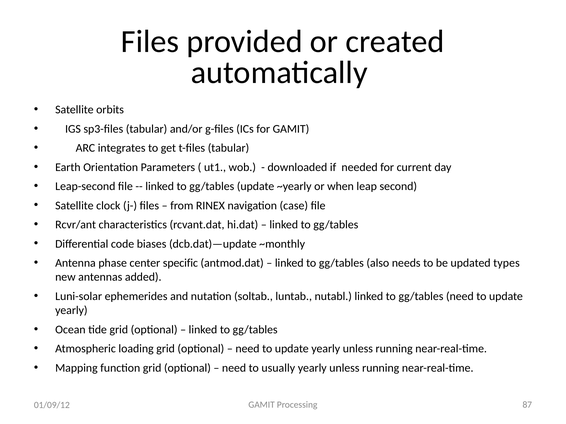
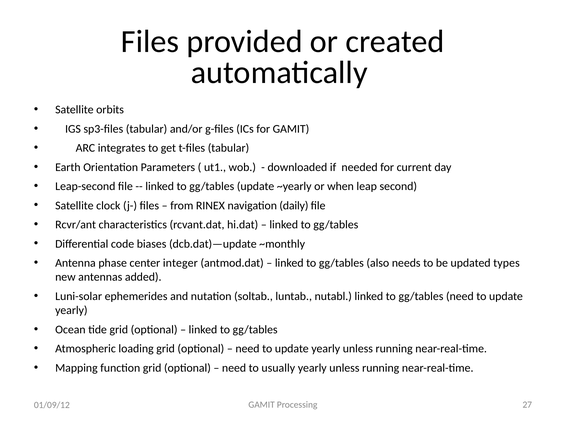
case: case -> daily (294, 206)
specific: specific -> integer (180, 263)
87: 87 -> 27 (527, 405)
